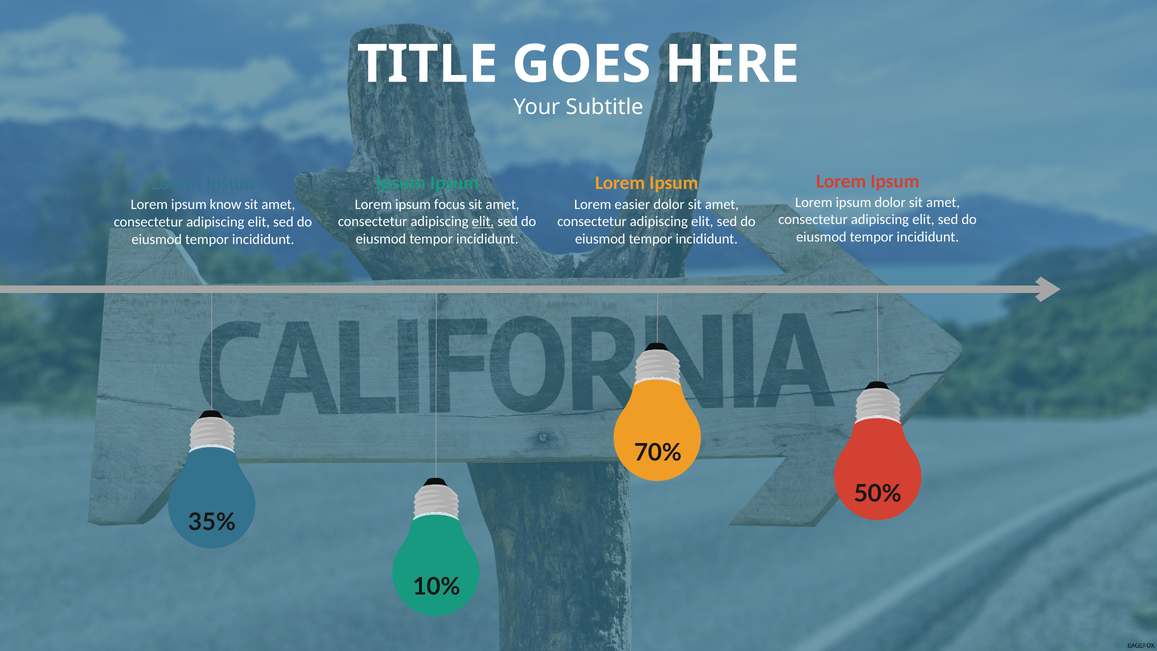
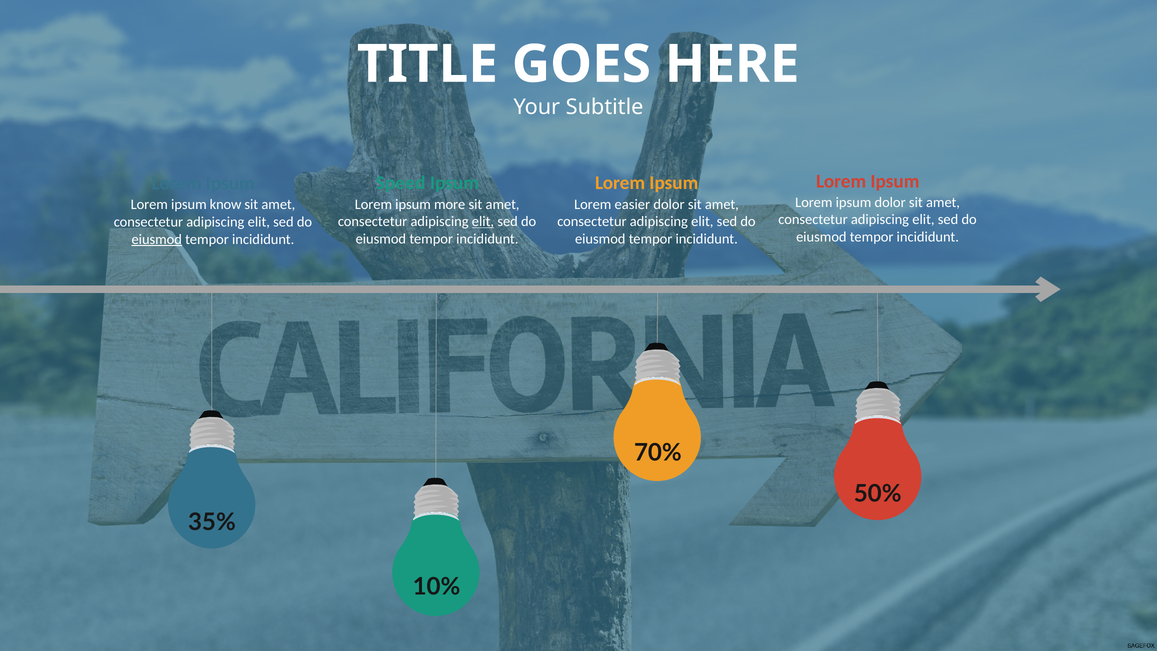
Ipsum: Ipsum -> Speed (401, 183)
focus: focus -> more (450, 204)
eiusmod underline: none -> present (157, 239)
